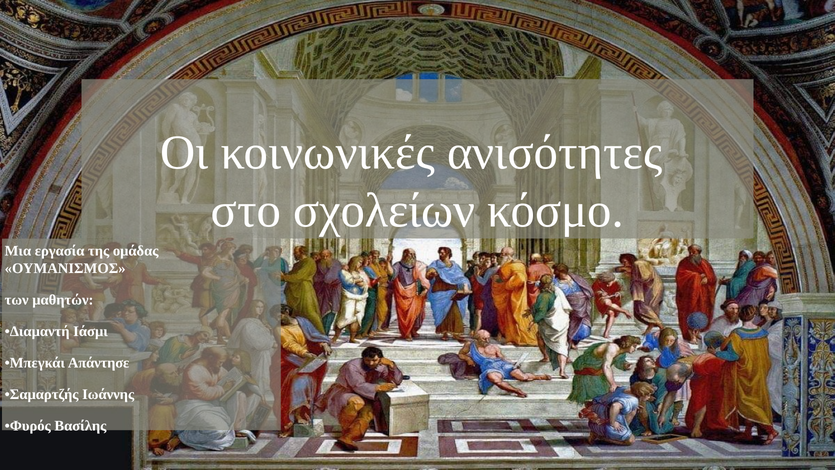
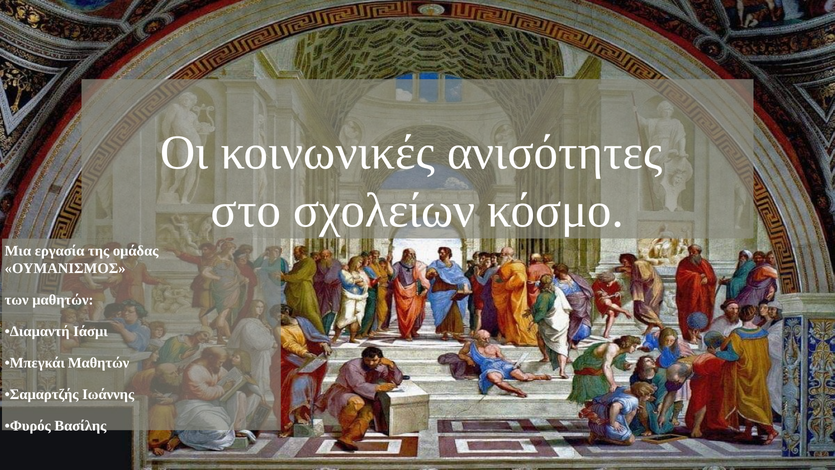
Μπεγκάι Απάντησε: Απάντησε -> Μαθητών (99, 363)
